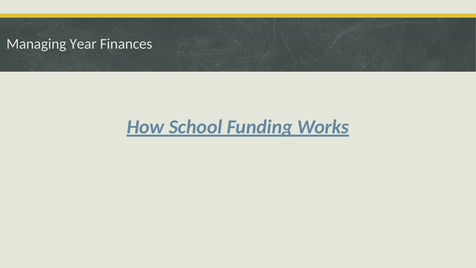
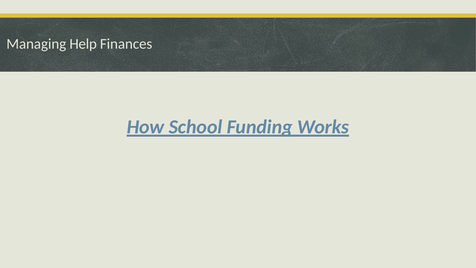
Year: Year -> Help (83, 44)
